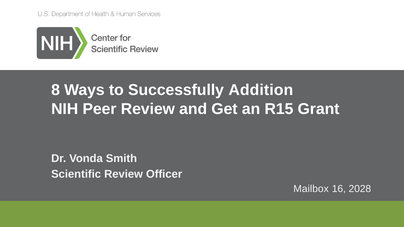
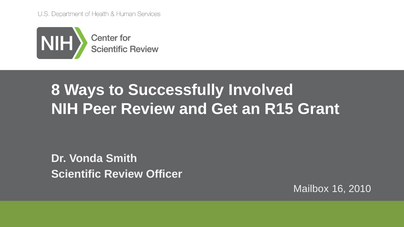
Addition: Addition -> Involved (261, 90)
2028: 2028 -> 2010 (360, 189)
